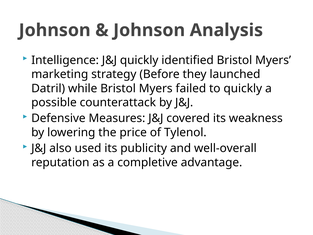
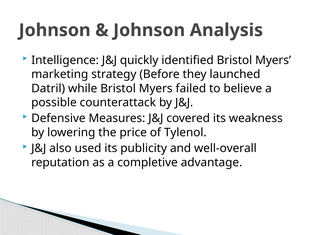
to quickly: quickly -> believe (243, 88)
